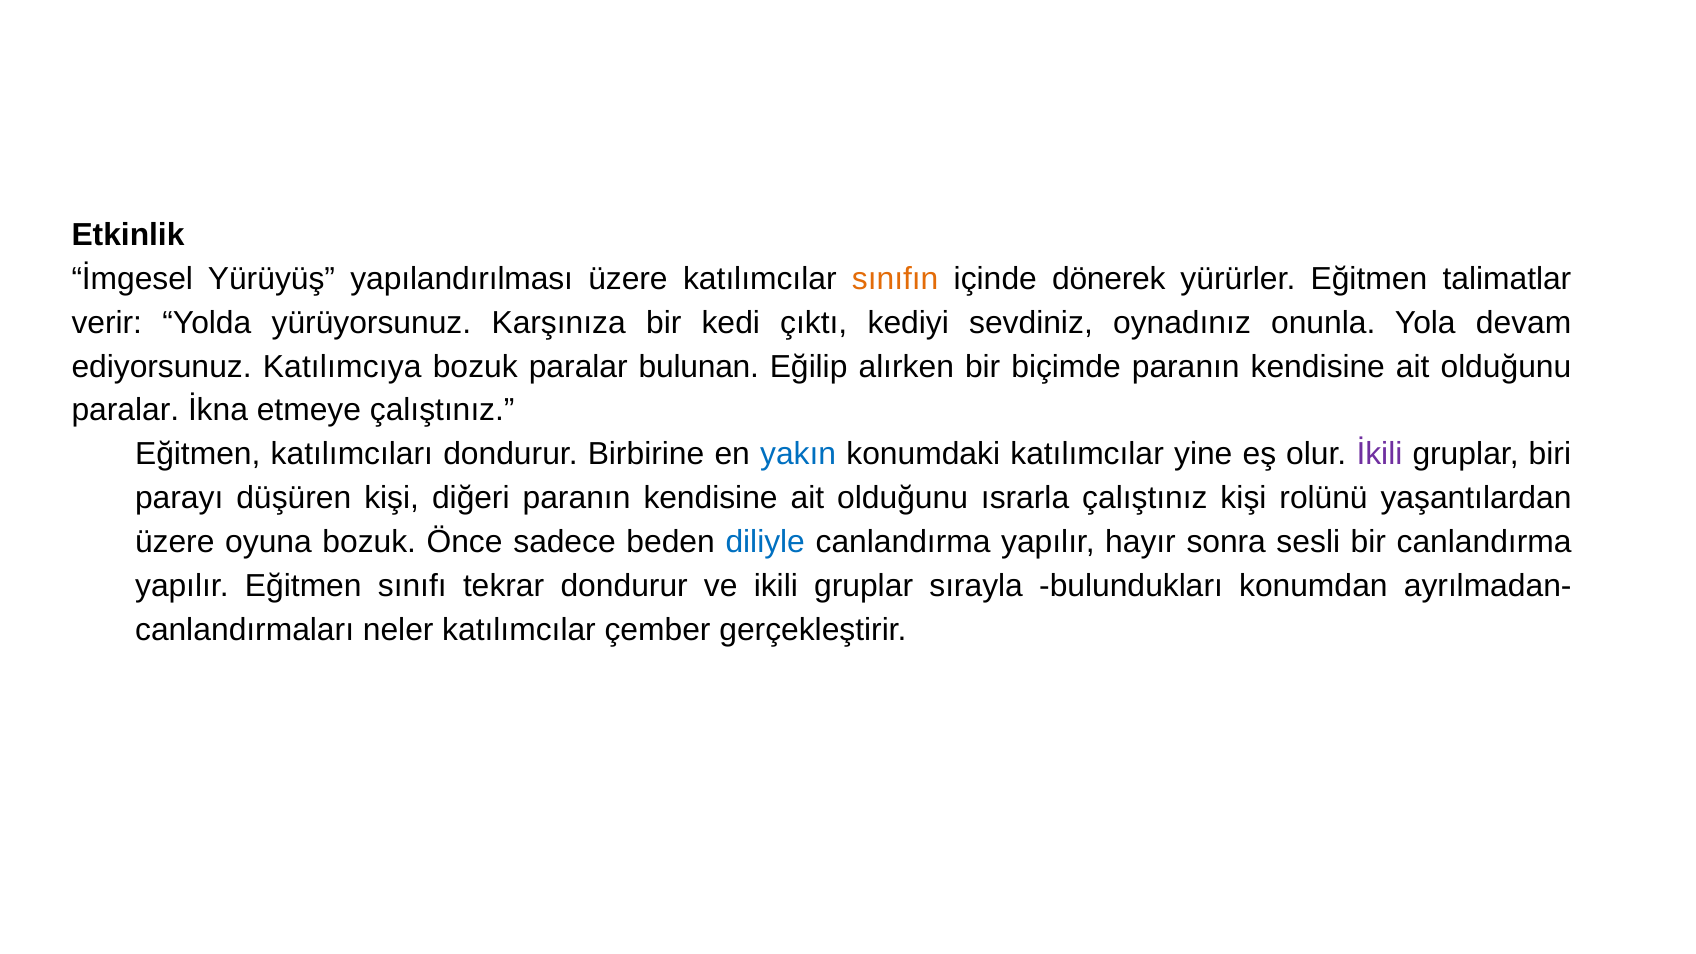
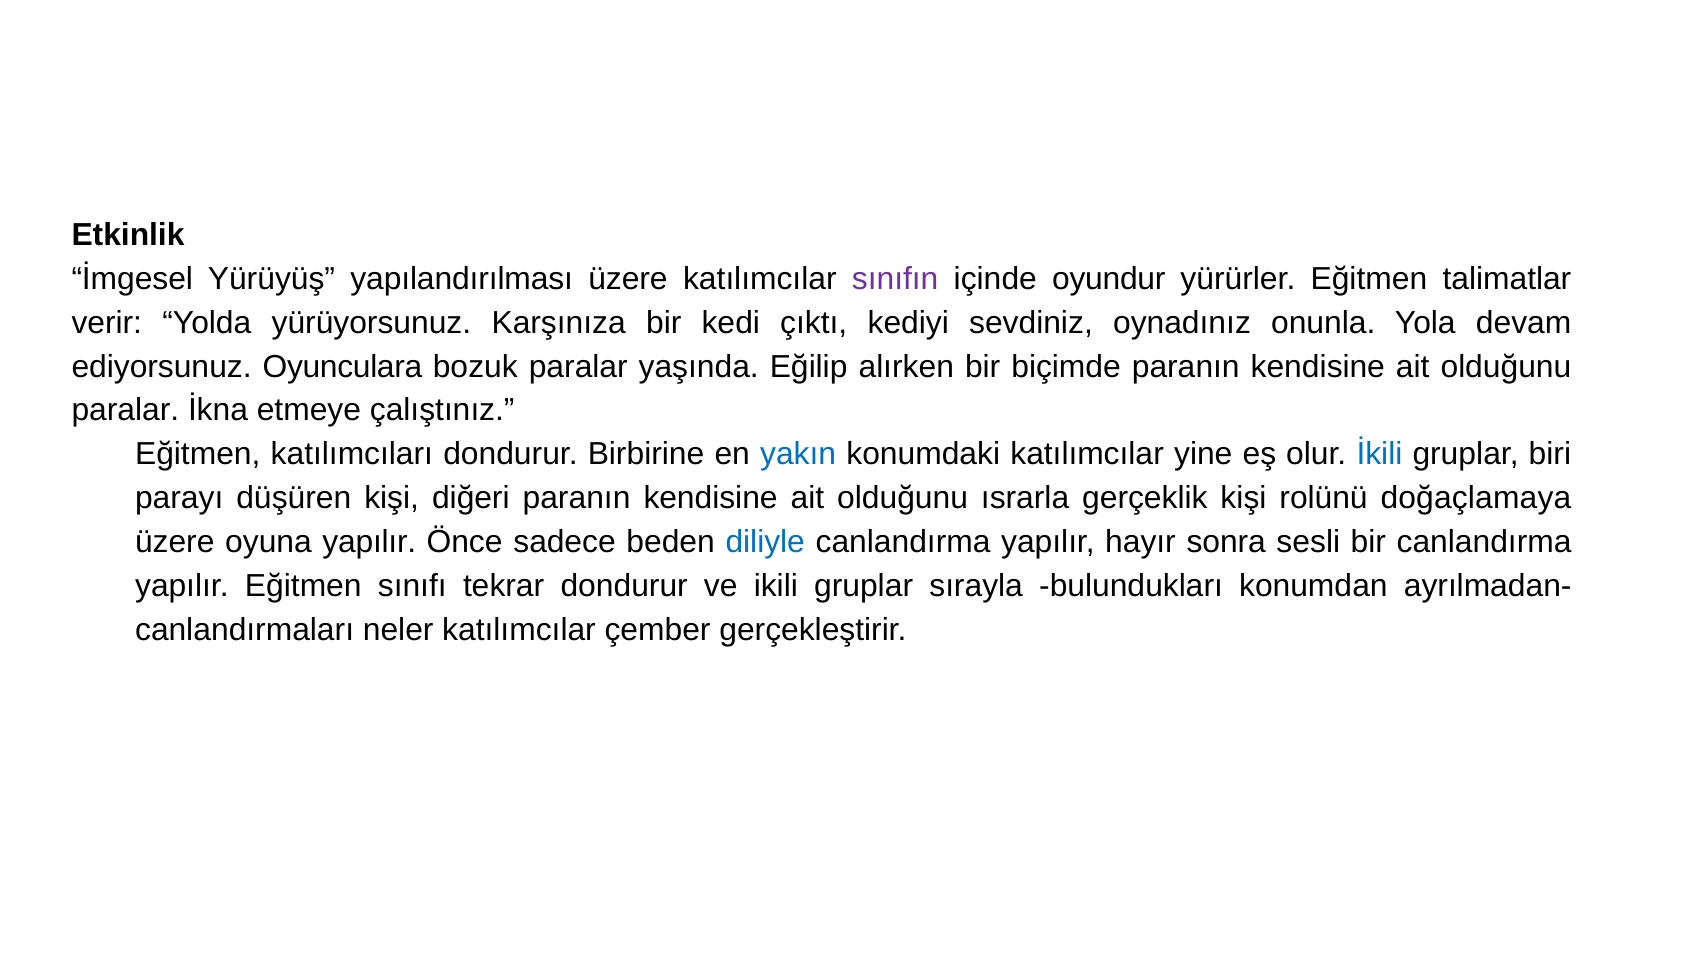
sınıfın colour: orange -> purple (895, 279)
dönerek: dönerek -> oyundur (1109, 279)
Katılımcıya: Katılımcıya -> Oyunculara (342, 367)
bulunan: bulunan -> yaşında (699, 367)
İkili colour: purple -> blue (1379, 454)
ısrarla çalıştınız: çalıştınız -> gerçeklik (1145, 498)
yaşantılardan: yaşantılardan -> doğaçlamaya (1476, 498)
oyuna bozuk: bozuk -> yapılır (369, 542)
